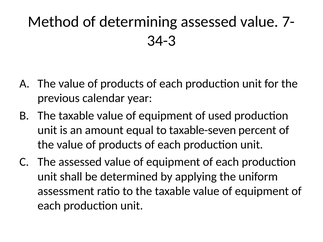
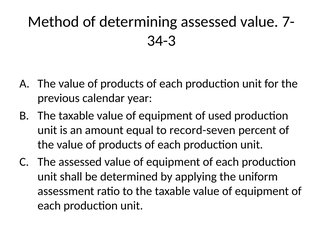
taxable-seven: taxable-seven -> record-seven (202, 130)
